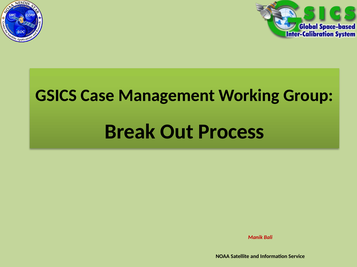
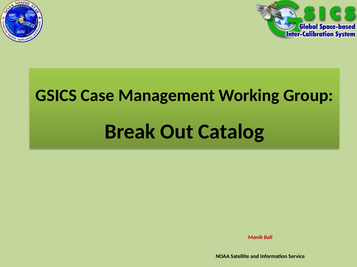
Process: Process -> Catalog (231, 132)
